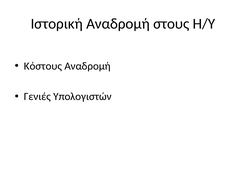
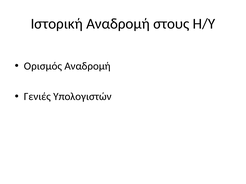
Κόστους: Κόστους -> Ορισμός (43, 66)
